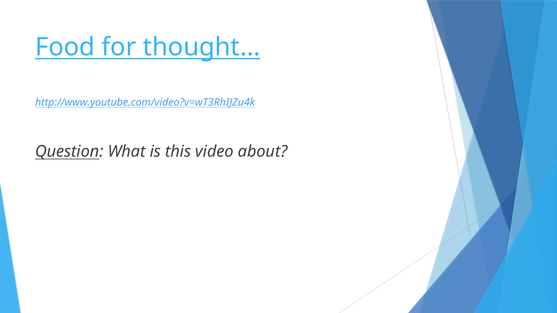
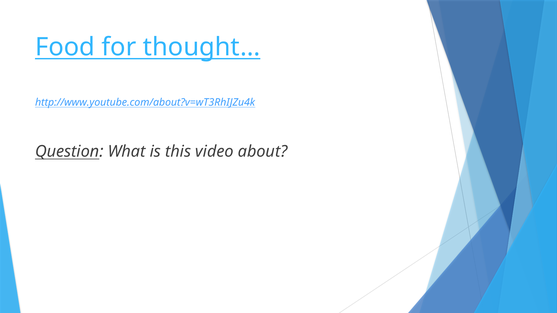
http://www.youtube.com/video?v=wT3RhIJZu4k: http://www.youtube.com/video?v=wT3RhIJZu4k -> http://www.youtube.com/about?v=wT3RhIJZu4k (145, 103)
